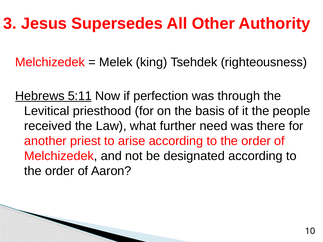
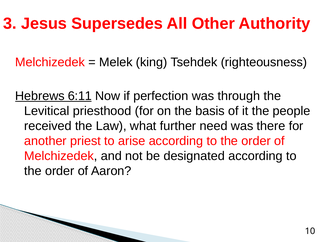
5:11: 5:11 -> 6:11 (80, 96)
